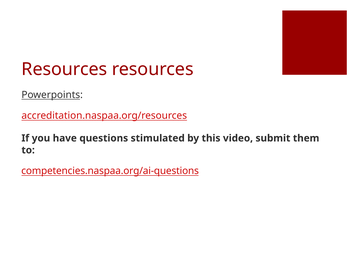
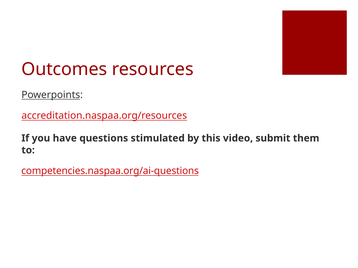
Resources: Resources -> Outcomes (64, 69)
